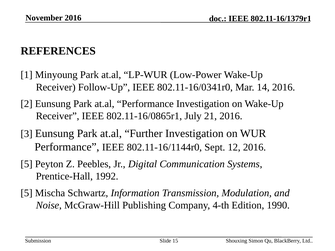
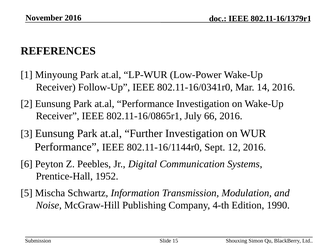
21: 21 -> 66 (211, 116)
5: 5 -> 6 (27, 164)
1992: 1992 -> 1952 (107, 177)
